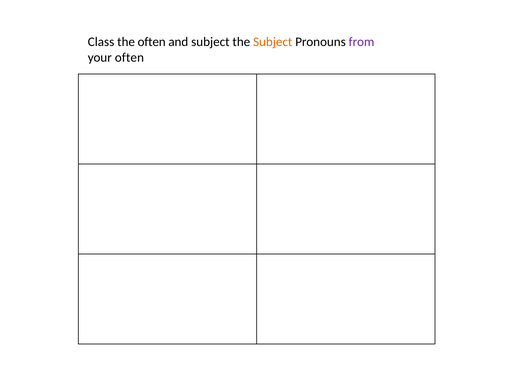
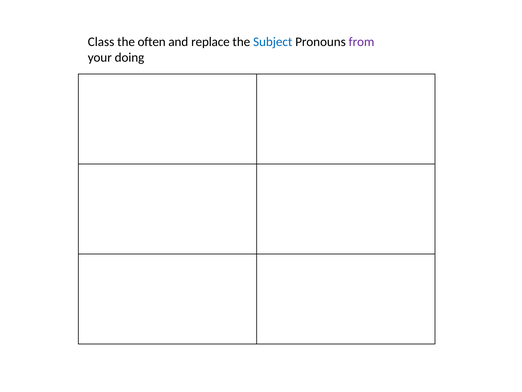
and subject: subject -> replace (210, 42)
Subject colour: orange -> blue (273, 42)
your often: often -> doing (130, 57)
